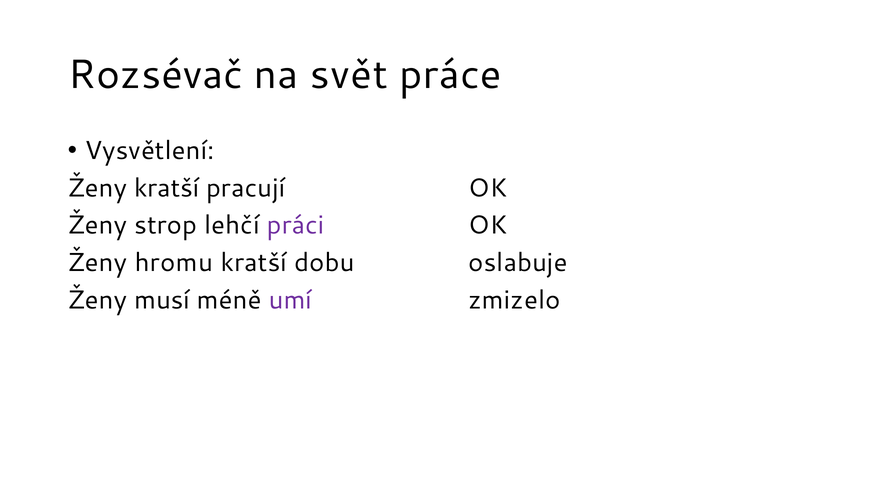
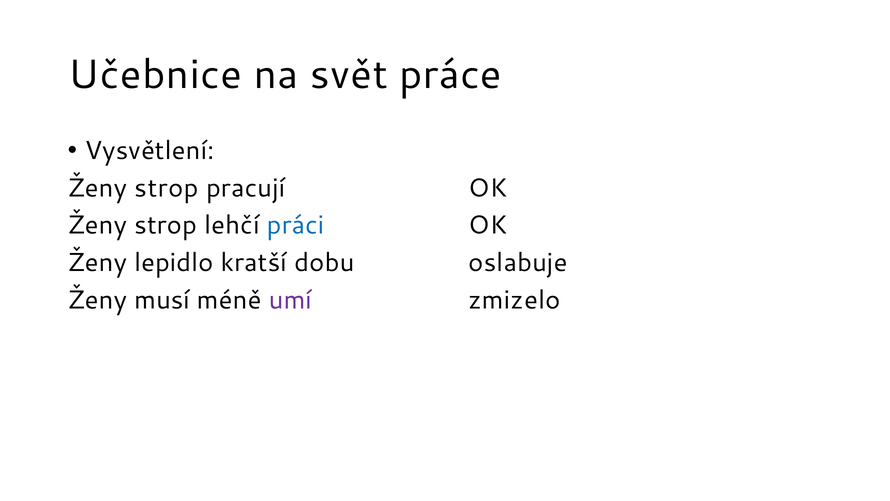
Rozsévač: Rozsévač -> Učebnice (155, 75)
kratší: kratší -> strop (167, 188)
práci colour: purple -> blue (296, 225)
hromu: hromu -> lepidlo (174, 262)
